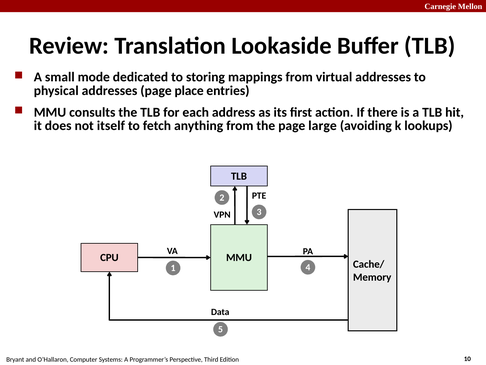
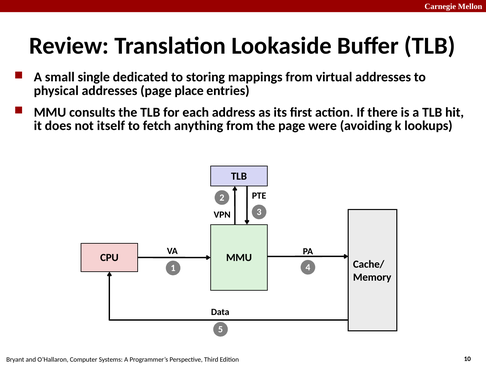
mode: mode -> single (94, 77)
large: large -> were (323, 126)
